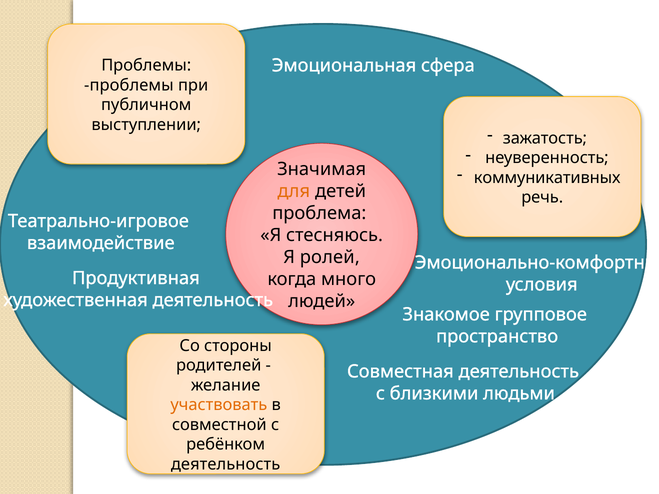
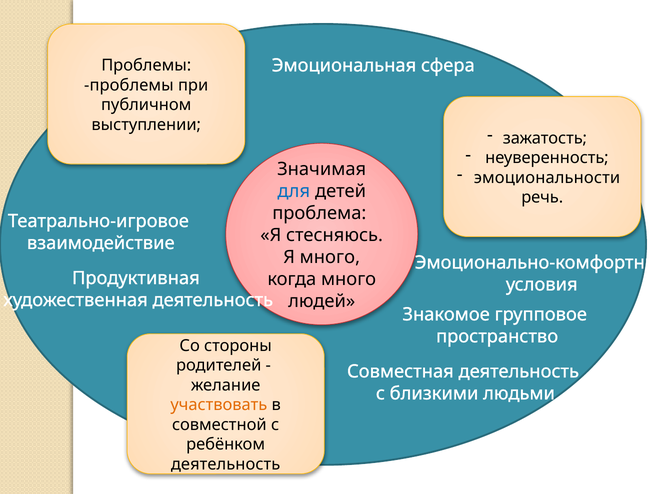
коммуникативных: коммуникативных -> эмоциональности (547, 178)
для colour: orange -> blue (294, 191)
Я ролей: ролей -> много (330, 257)
